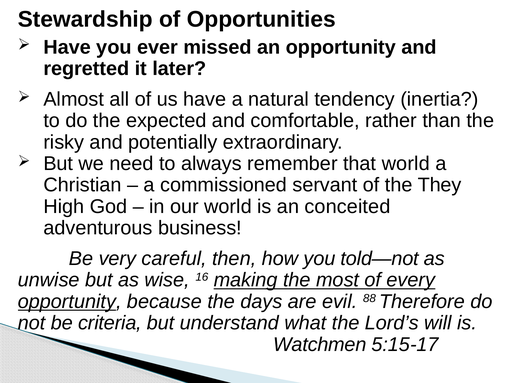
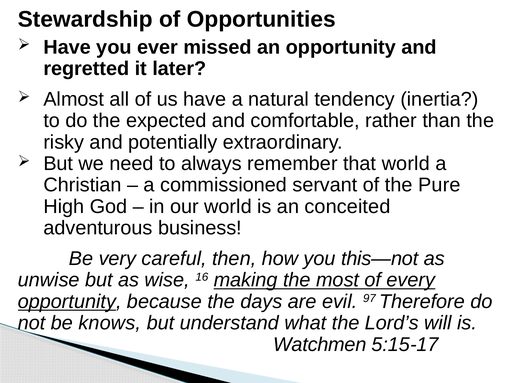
They: They -> Pure (439, 185)
told—not: told—not -> this—not (380, 259)
88: 88 -> 97 (369, 299)
criteria: criteria -> knows (110, 323)
